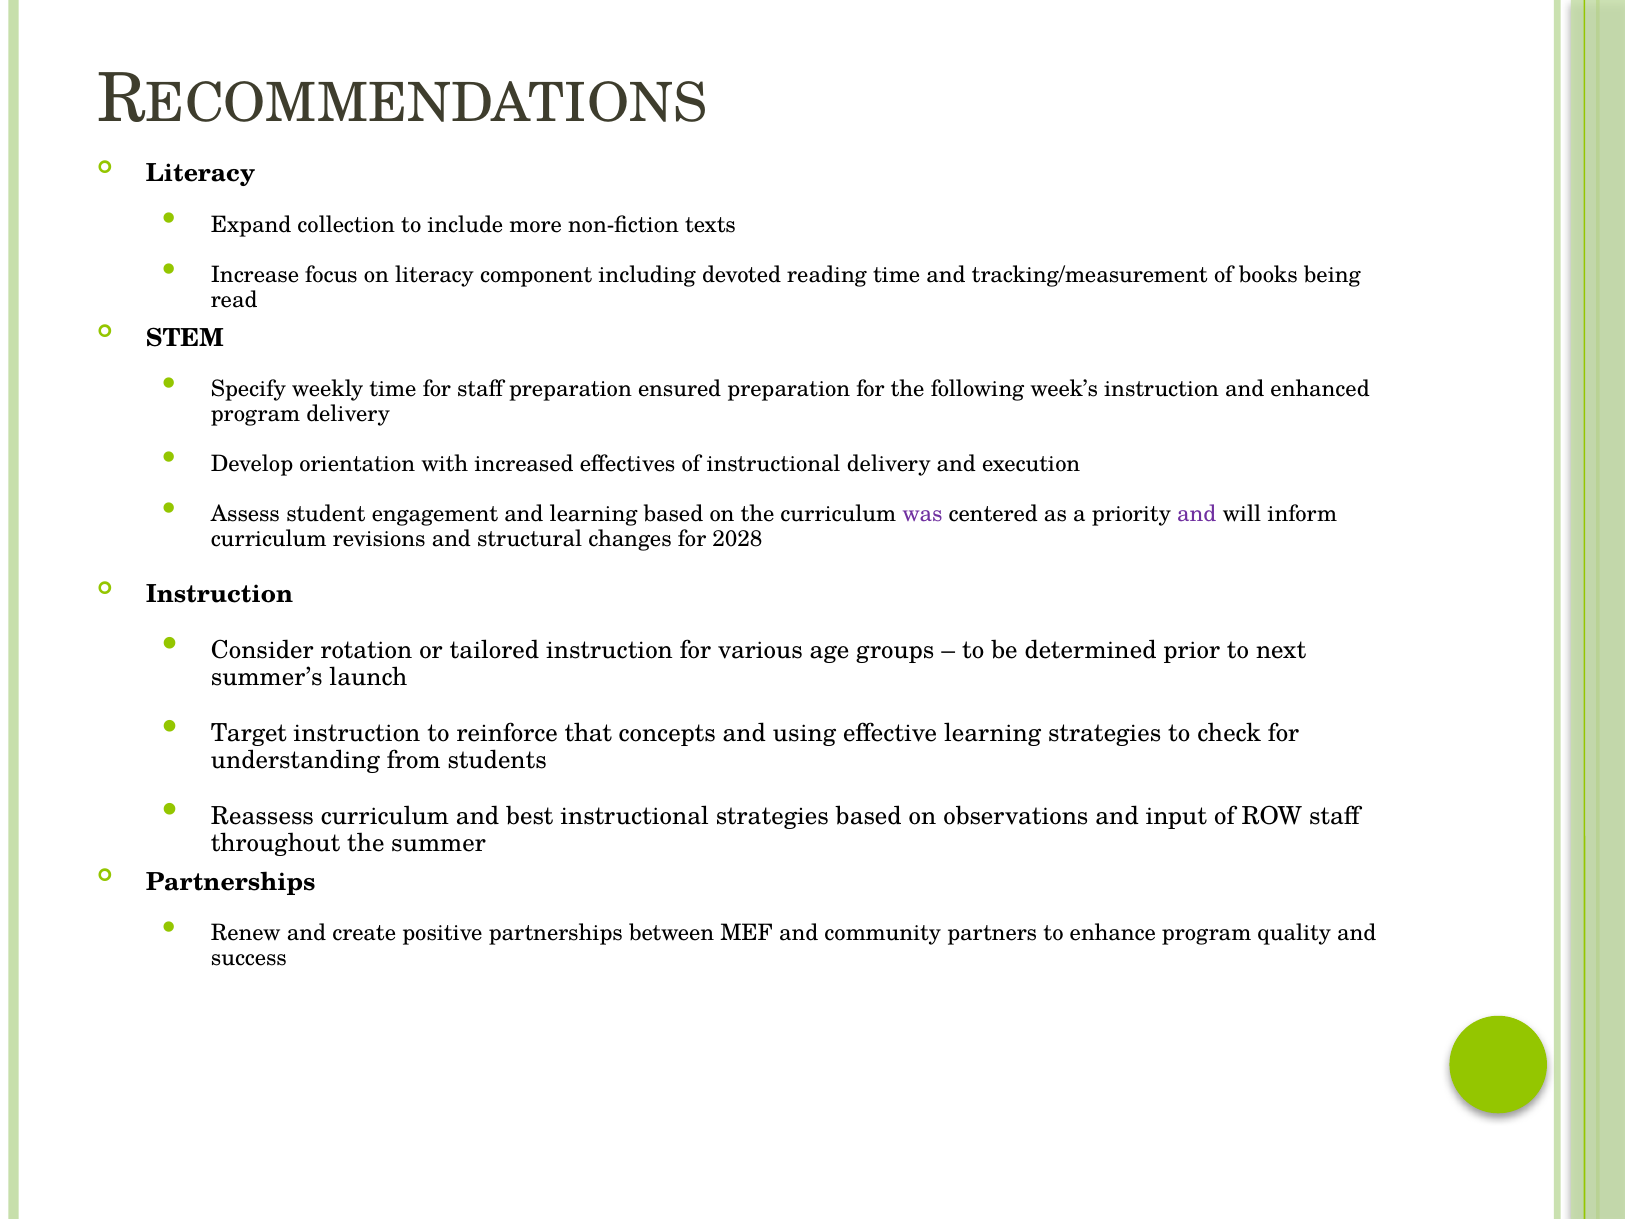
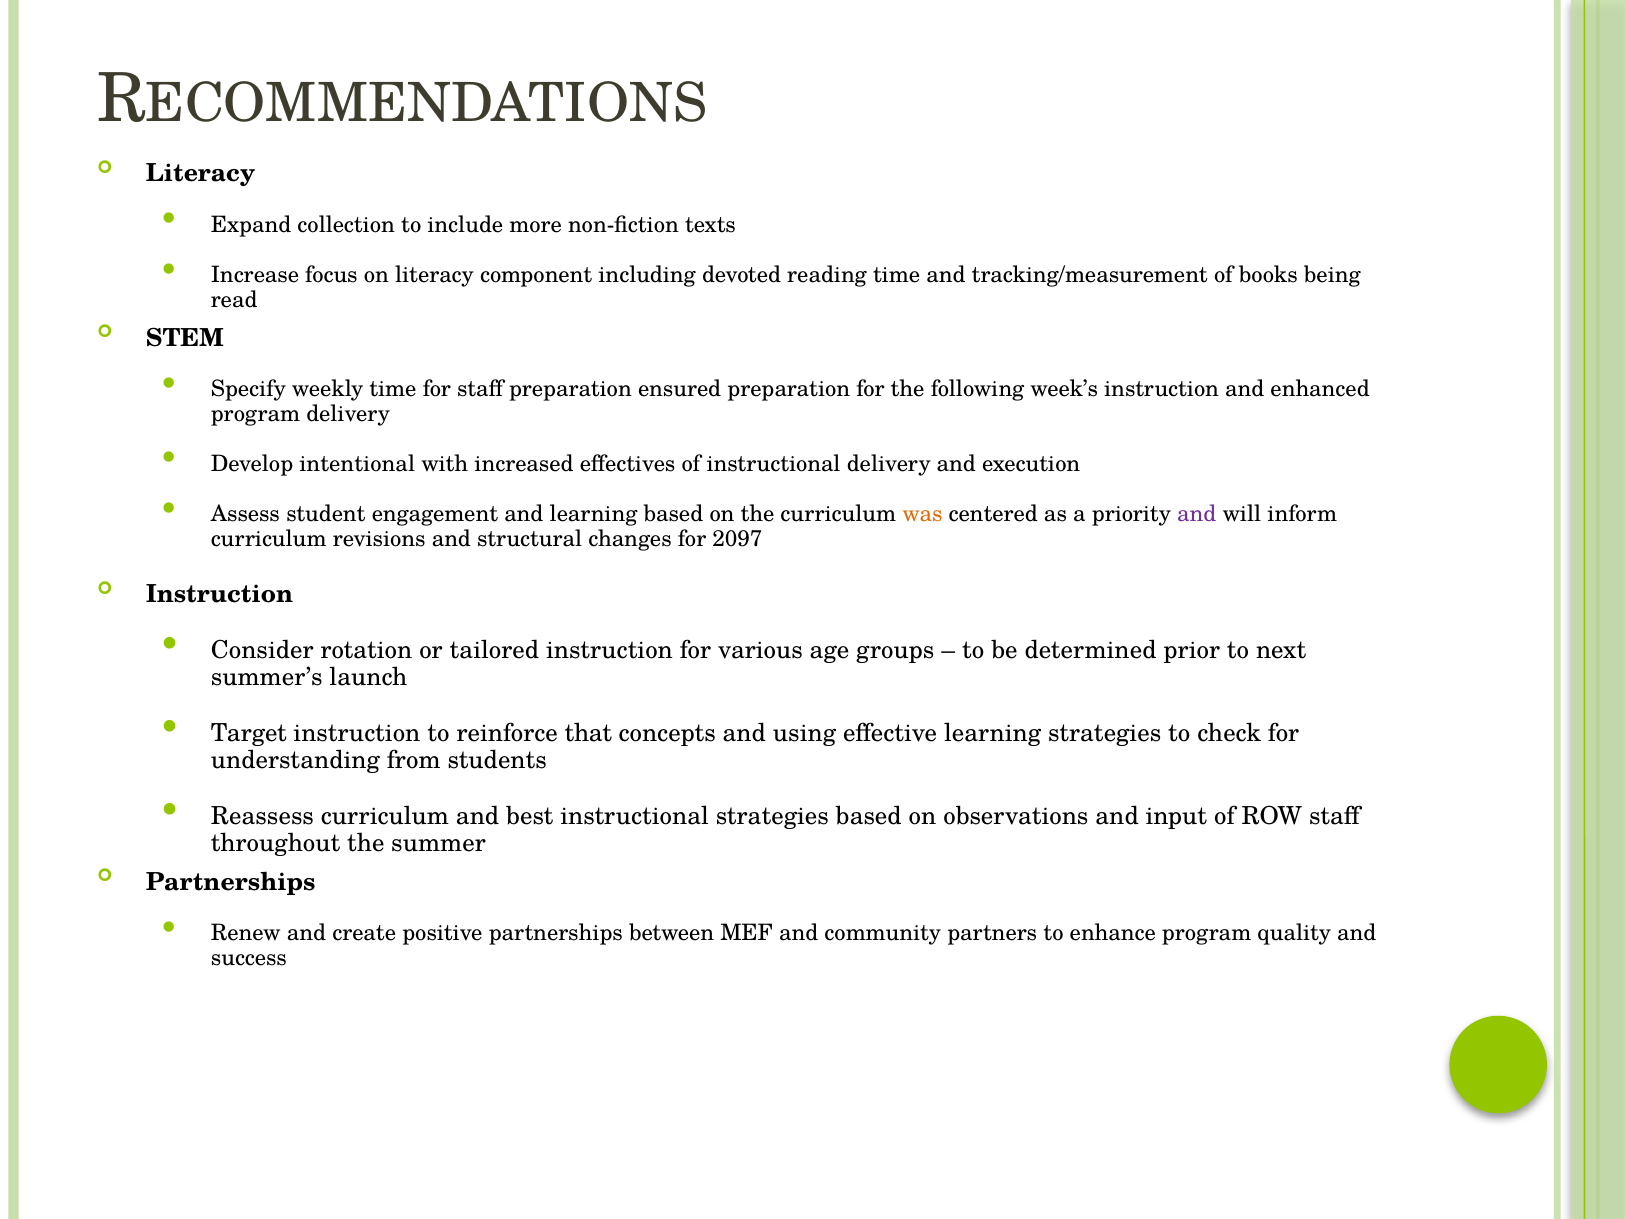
orientation: orientation -> intentional (357, 464)
was colour: purple -> orange (922, 514)
2028: 2028 -> 2097 (738, 539)
